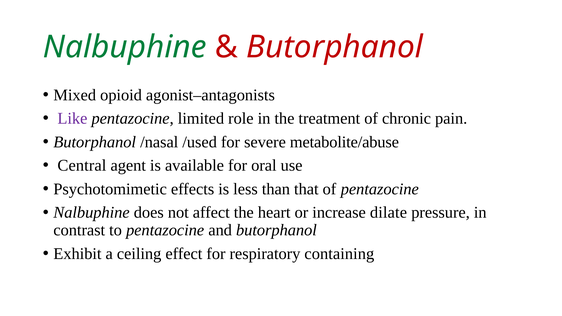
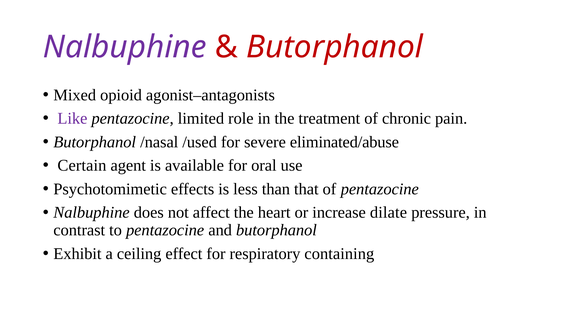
Nalbuphine colour: green -> purple (125, 47)
metabolite/abuse: metabolite/abuse -> eliminated/abuse (344, 142)
Central: Central -> Certain (82, 166)
